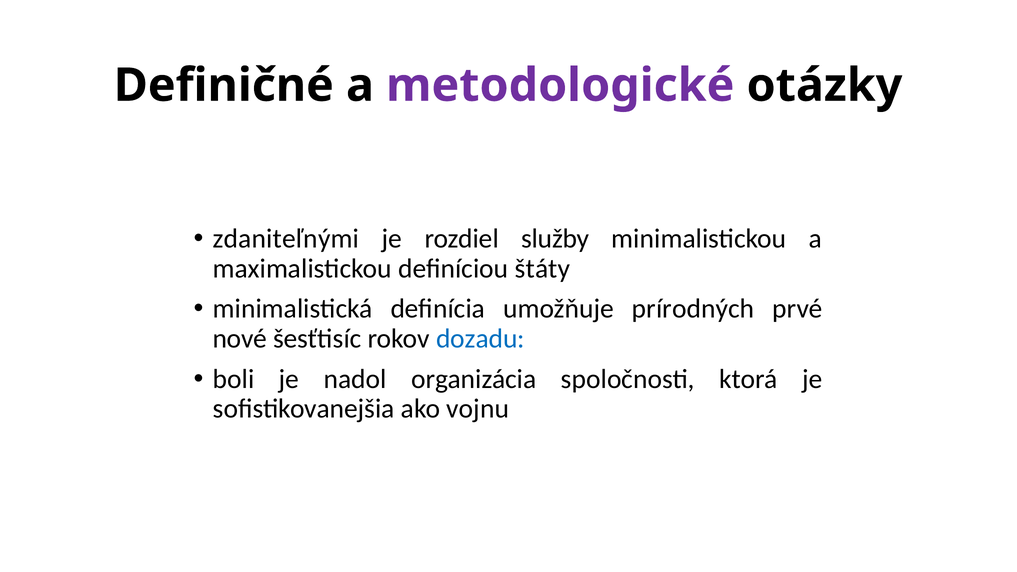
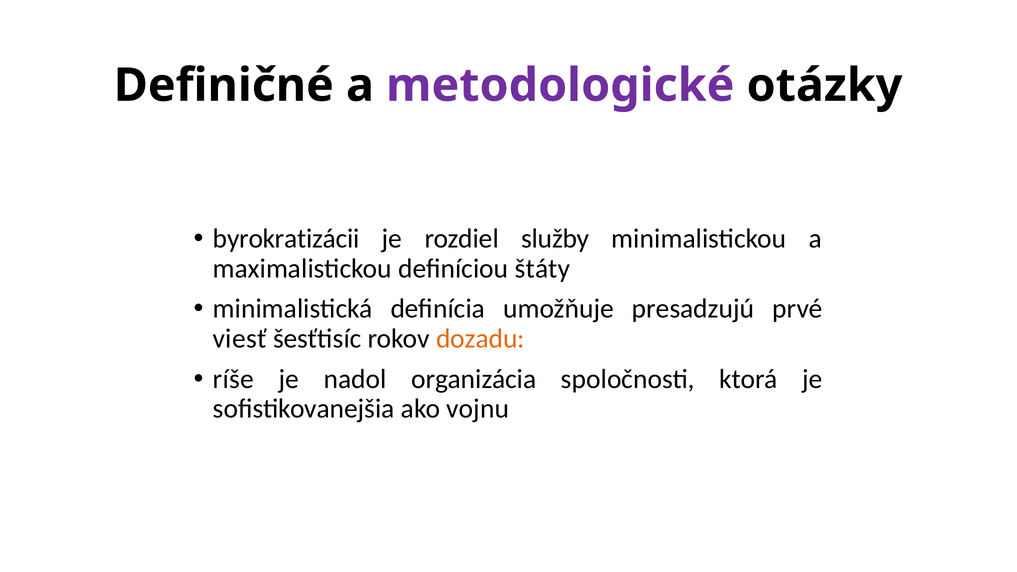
zdaniteľnými: zdaniteľnými -> byrokratizácii (286, 239)
prírodných: prírodných -> presadzujú (693, 309)
nové: nové -> viesť (240, 339)
dozadu colour: blue -> orange (480, 339)
boli: boli -> ríše (233, 379)
